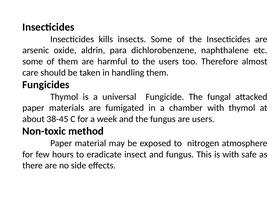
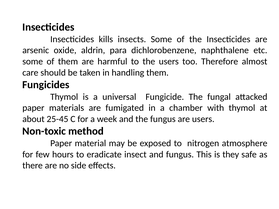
38-45: 38-45 -> 25-45 (57, 119)
is with: with -> they (231, 155)
